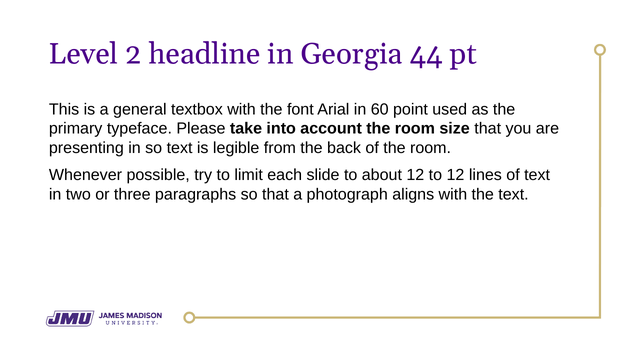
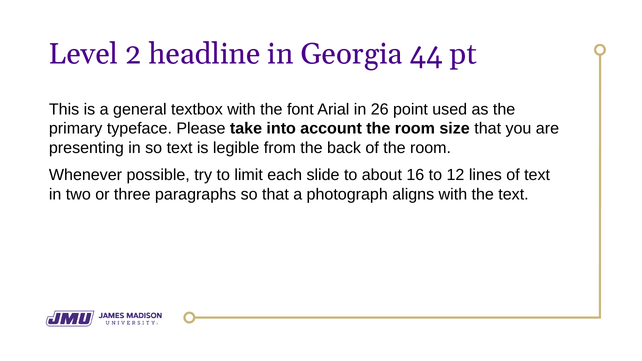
60: 60 -> 26 (380, 109)
about 12: 12 -> 16 (415, 175)
